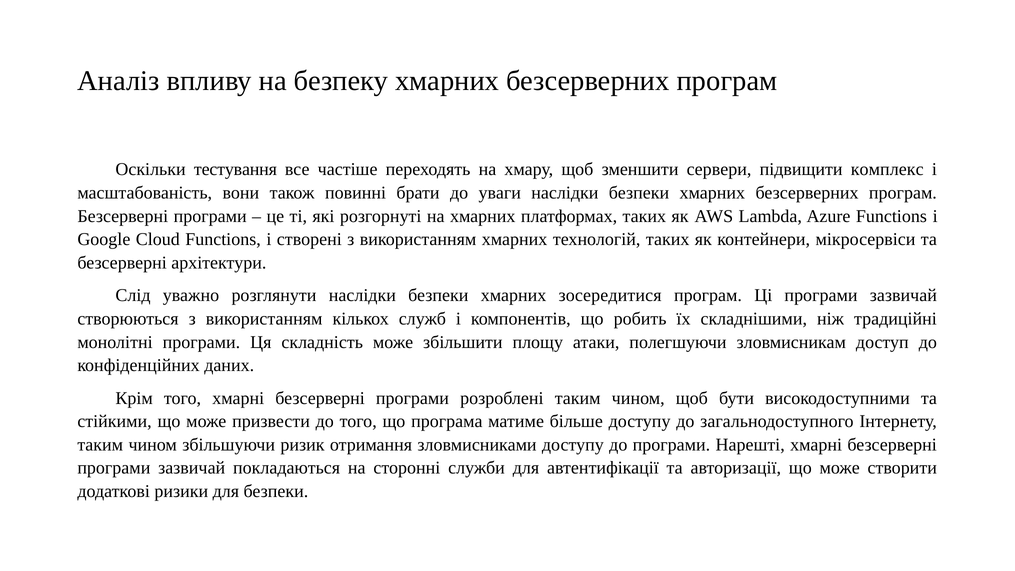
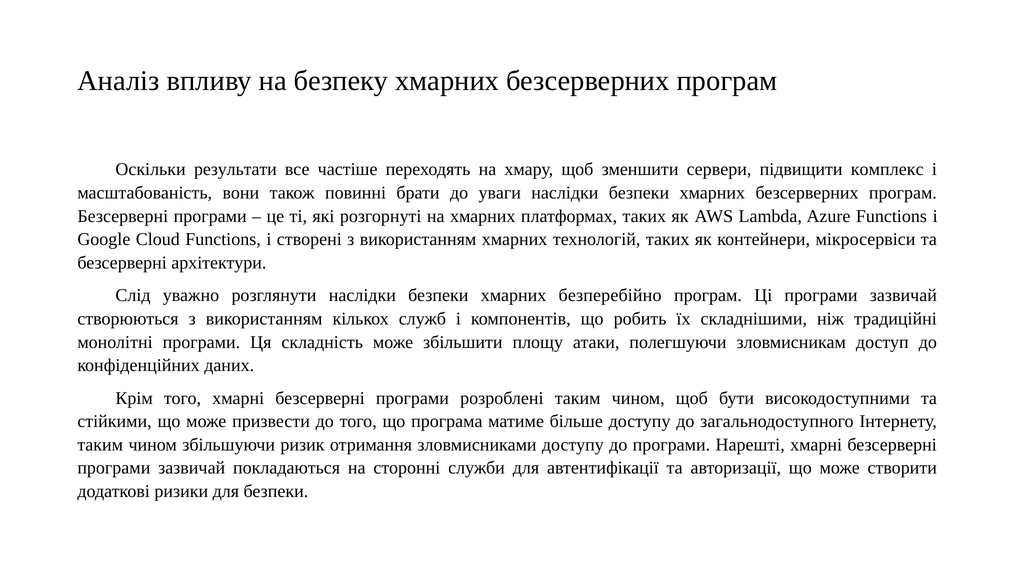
тестування: тестування -> результати (235, 170)
зосередитися: зосередитися -> безперебійно (610, 295)
